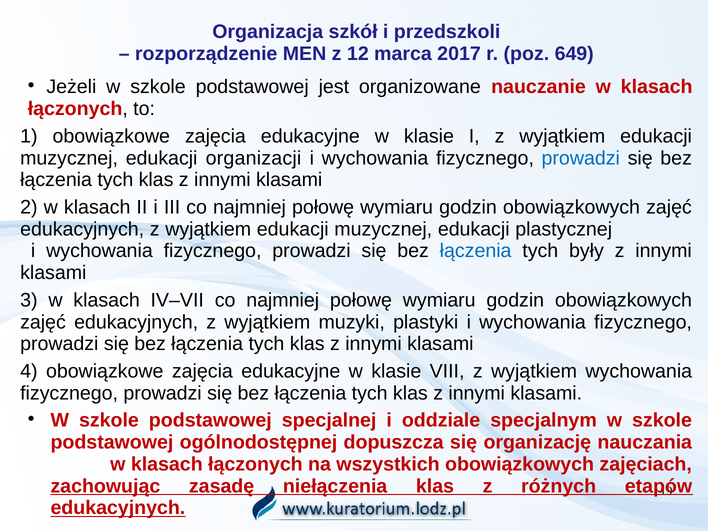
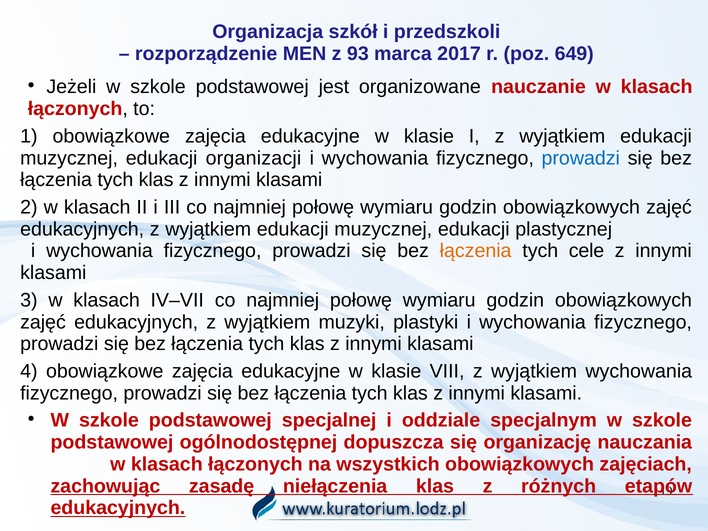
12: 12 -> 93 (358, 54)
łączenia colour: blue -> orange (476, 251)
były: były -> cele (587, 251)
